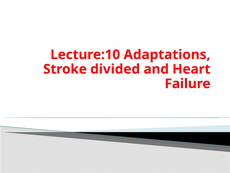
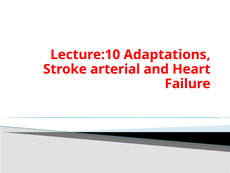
divided: divided -> arterial (115, 69)
